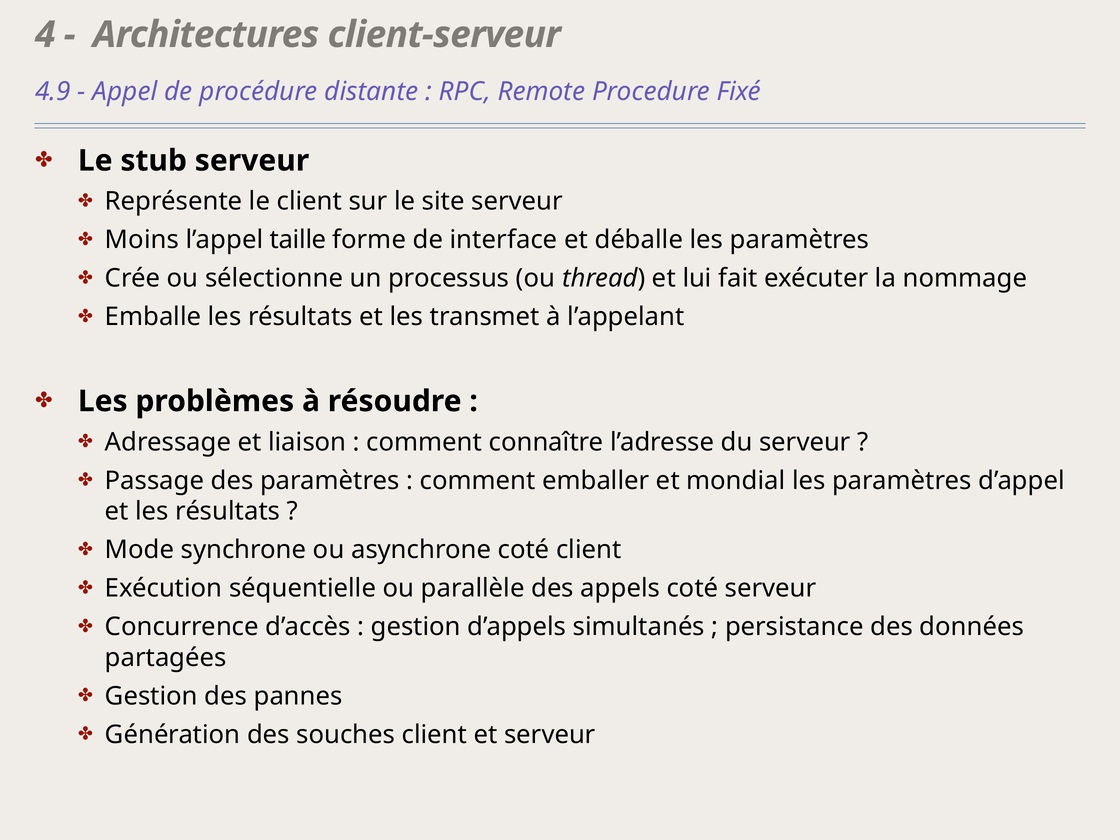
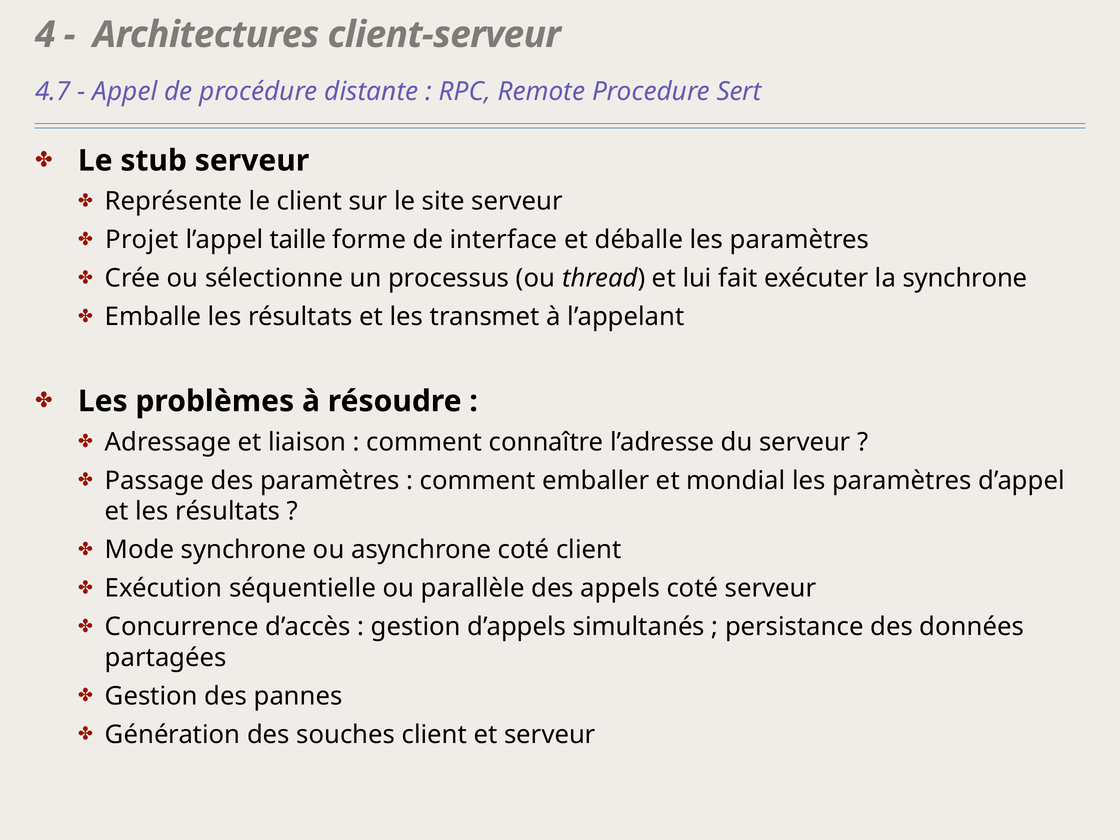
4.9: 4.9 -> 4.7 (53, 92)
Fixé: Fixé -> Sert (739, 92)
Moins: Moins -> Projet (142, 240)
la nommage: nommage -> synchrone (965, 278)
